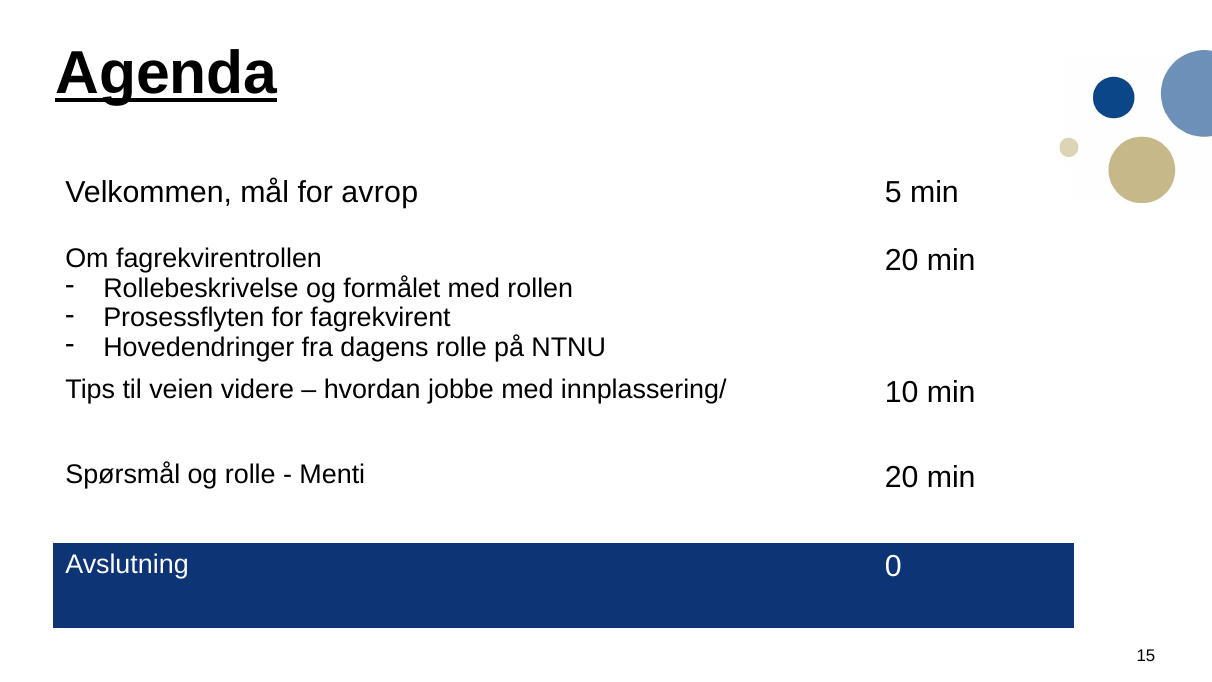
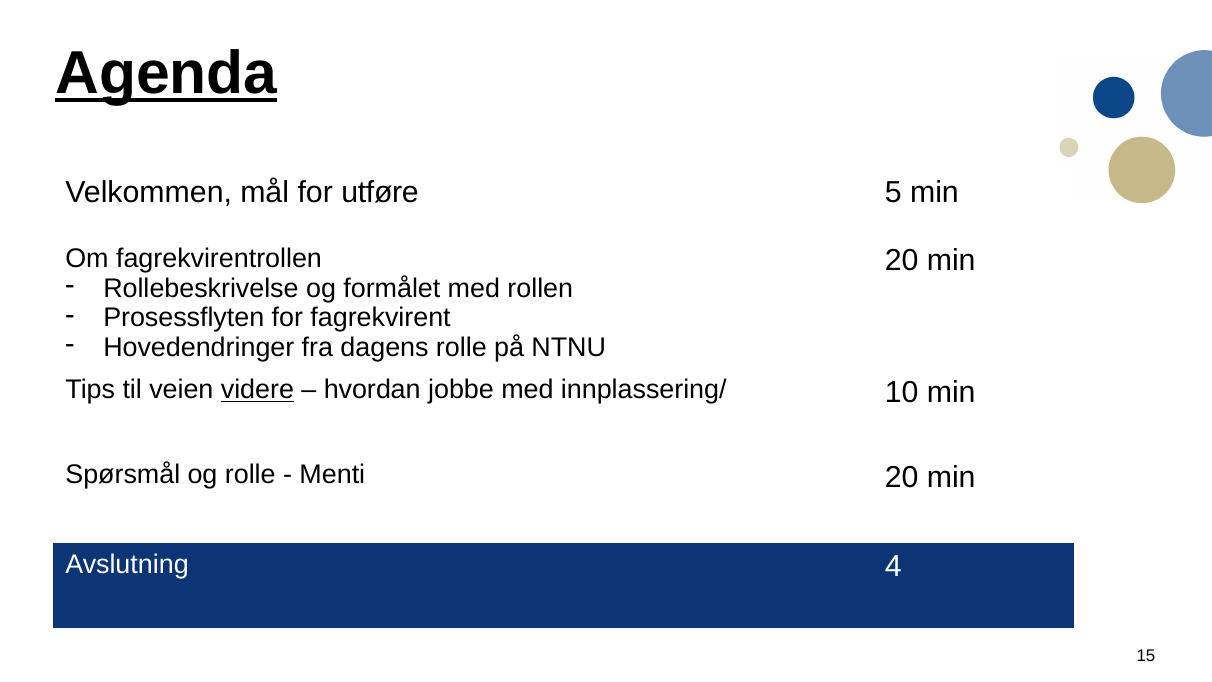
avrop: avrop -> utføre (380, 193)
videre underline: none -> present (257, 390)
0: 0 -> 4 (893, 567)
